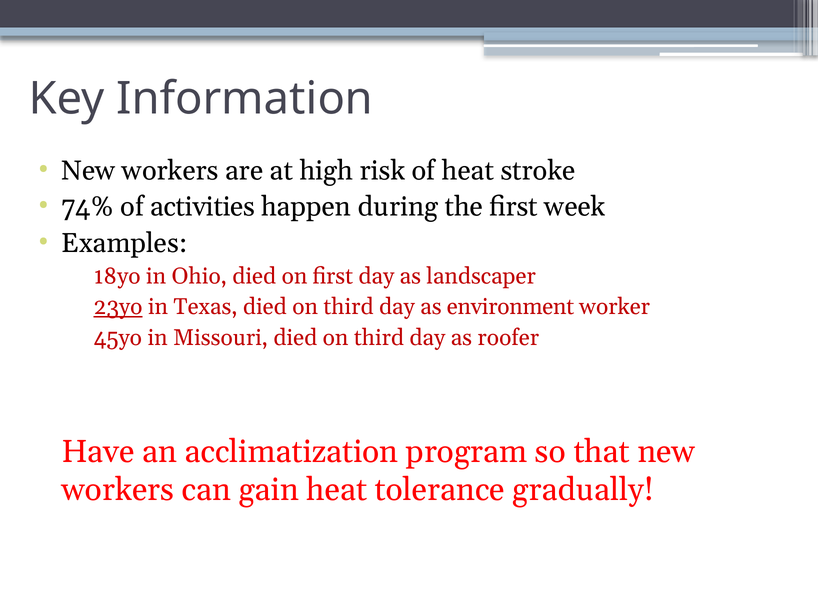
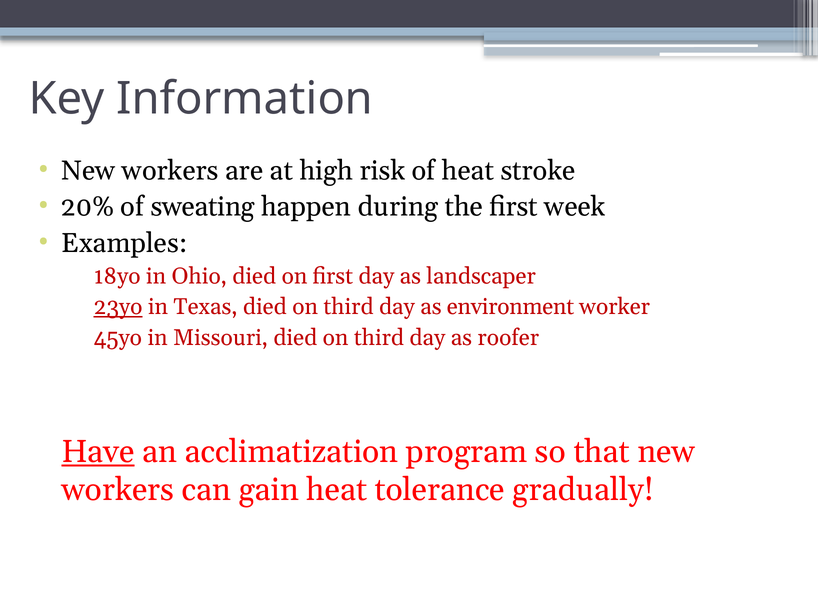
74%: 74% -> 20% (88, 207)
activities: activities -> sweating (203, 207)
Have underline: none -> present (98, 451)
